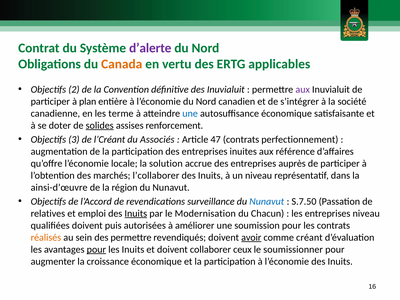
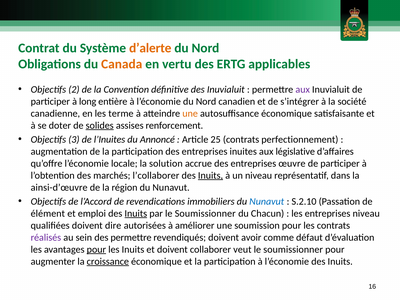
d’alerte colour: purple -> orange (150, 48)
plan: plan -> long (88, 101)
une colour: blue -> orange (190, 113)
l’Créant: l’Créant -> l’Inuites (110, 139)
Associés: Associés -> Annoncé (157, 139)
47: 47 -> 25 (216, 139)
référence: référence -> législative (295, 151)
auprès: auprès -> œuvre (292, 163)
Inuits underline: none -> present (211, 175)
surveillance: surveillance -> immobiliers (211, 201)
S.7.50: S.7.50 -> S.2.10 (304, 201)
relatives: relatives -> élément (48, 213)
par le Modernisation: Modernisation -> Soumissionner (205, 213)
puis: puis -> dire (113, 225)
réalisés colour: orange -> purple (46, 237)
avoir underline: present -> none (251, 237)
créant: créant -> défaut (309, 237)
ceux: ceux -> veut (242, 249)
croissance underline: none -> present (108, 261)
